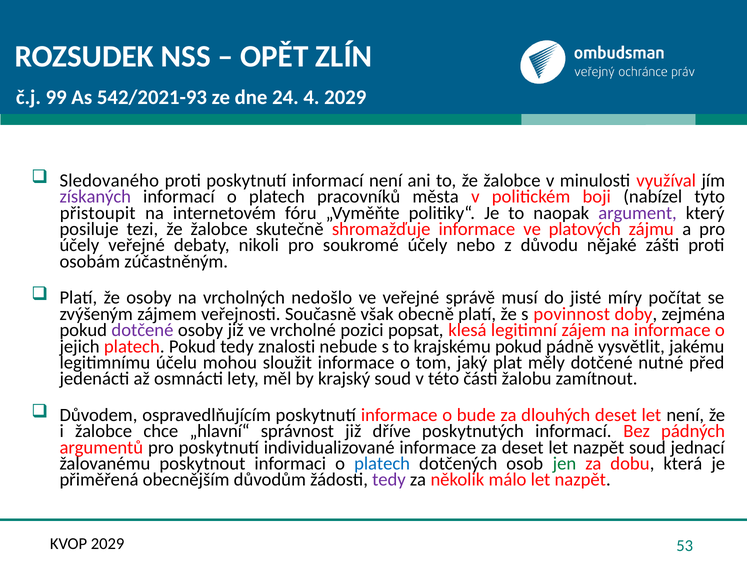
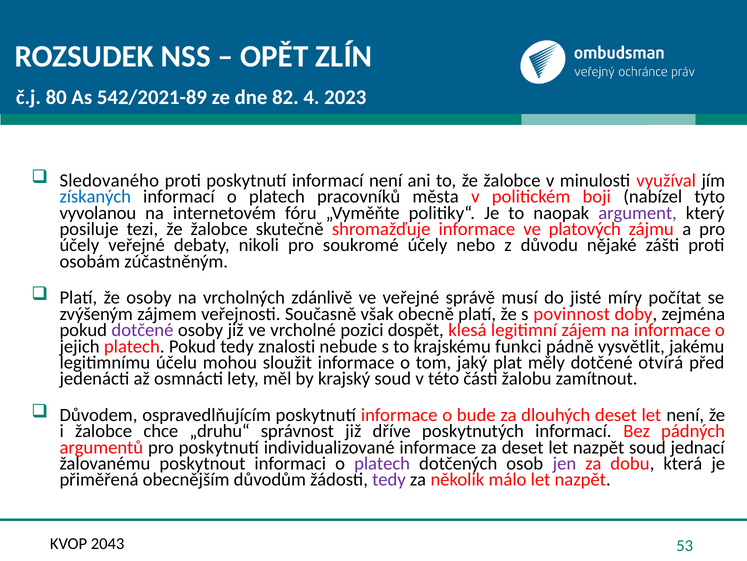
99: 99 -> 80 (56, 97)
542/2021-93: 542/2021-93 -> 542/2021-89 (152, 97)
24: 24 -> 82 (285, 97)
4 2029: 2029 -> 2023 (345, 97)
získaných colour: purple -> blue (95, 197)
přistoupit: přistoupit -> vyvolanou (98, 213)
nedošlo: nedošlo -> zdánlivě (322, 297)
popsat: popsat -> dospět (416, 330)
krajskému pokud: pokud -> funkci (518, 346)
nutné: nutné -> otvírá (661, 362)
„hlavní“: „hlavní“ -> „druhu“ (220, 431)
platech colour: blue -> purple (382, 463)
jen colour: green -> purple (564, 463)
KVOP 2029: 2029 -> 2043 (108, 543)
